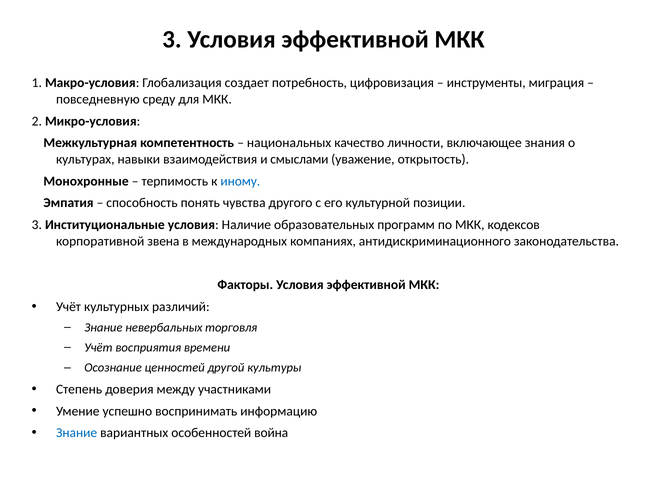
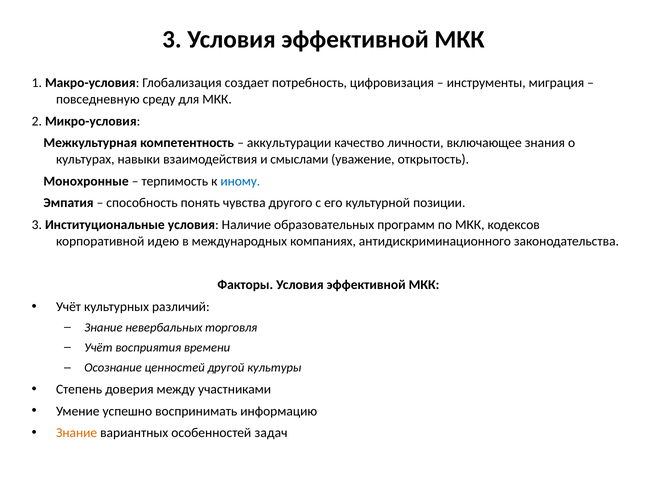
национальных: национальных -> аккультурации (289, 143)
звена: звена -> идею (163, 241)
Знание colour: blue -> orange (77, 433)
война: война -> задач (271, 433)
